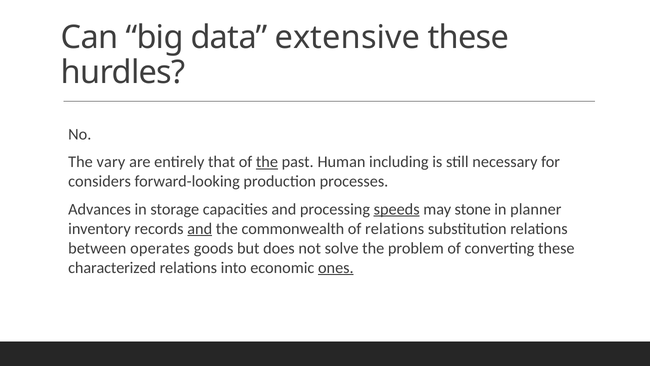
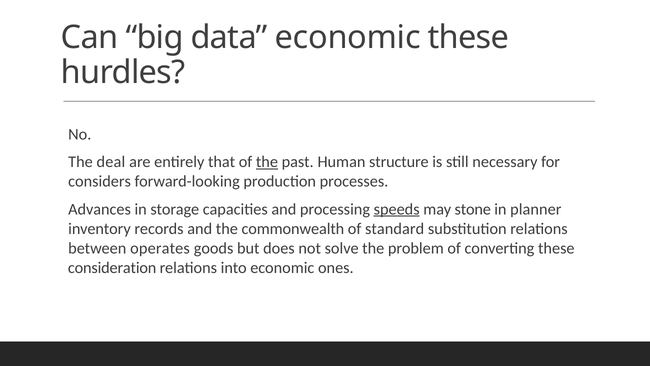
data extensive: extensive -> economic (348, 37)
vary: vary -> deal (111, 162)
including: including -> structure (399, 162)
and underline: present -> none (200, 228)
of relations: relations -> standard (395, 228)
characterized: characterized -> consideration (112, 267)
ones underline: present -> none (336, 267)
